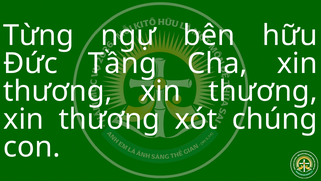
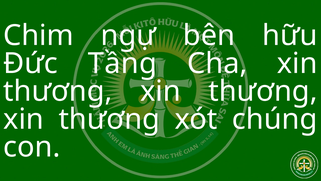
Từng: Từng -> Chim (38, 35)
